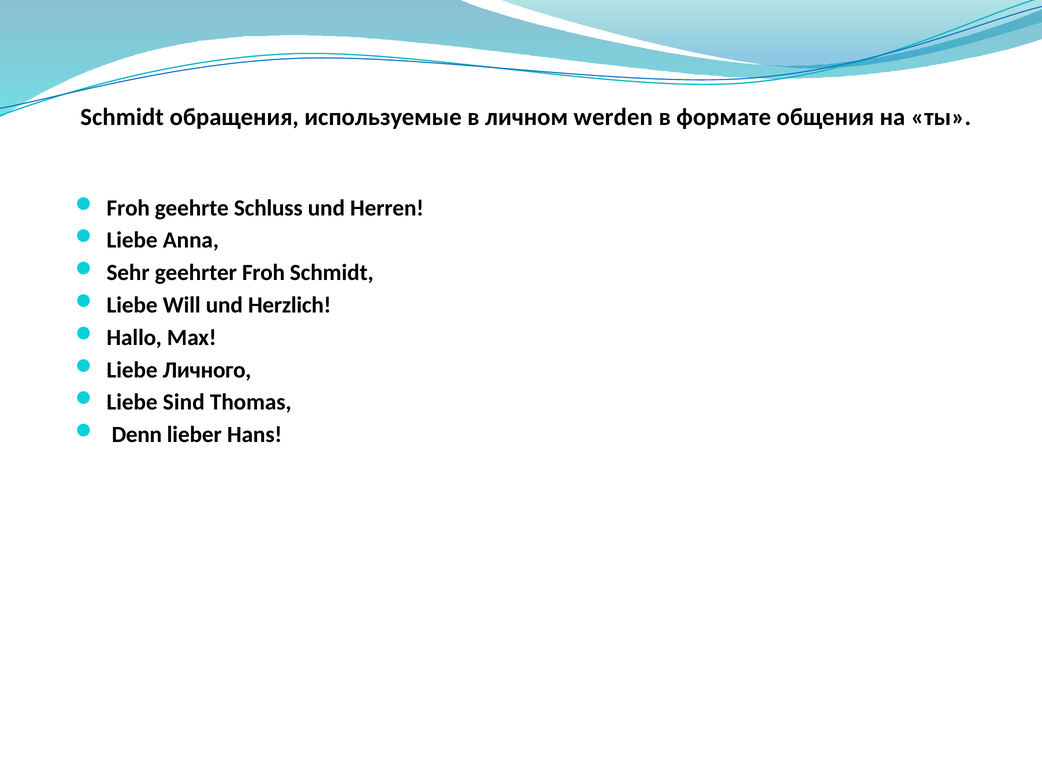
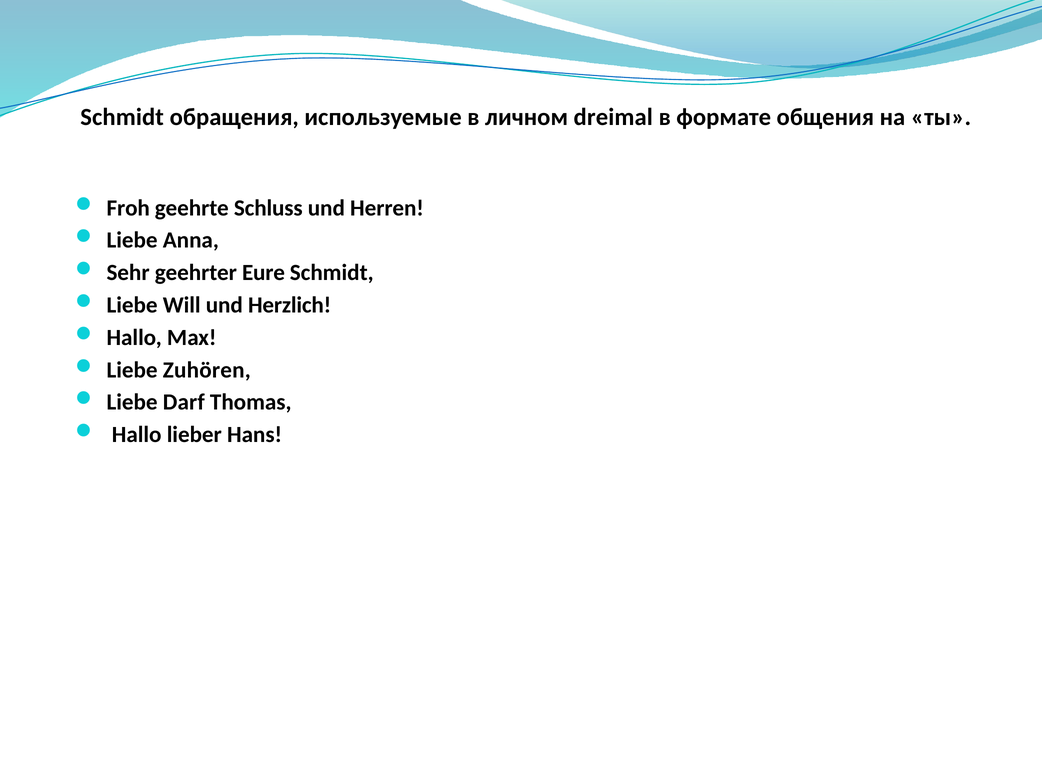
werden: werden -> dreimal (613, 117)
geehrter Froh: Froh -> Eure (263, 273)
Личного: Личного -> Zuhören (207, 370)
Sind: Sind -> Darf (184, 402)
Denn: Denn -> Hallo (137, 434)
